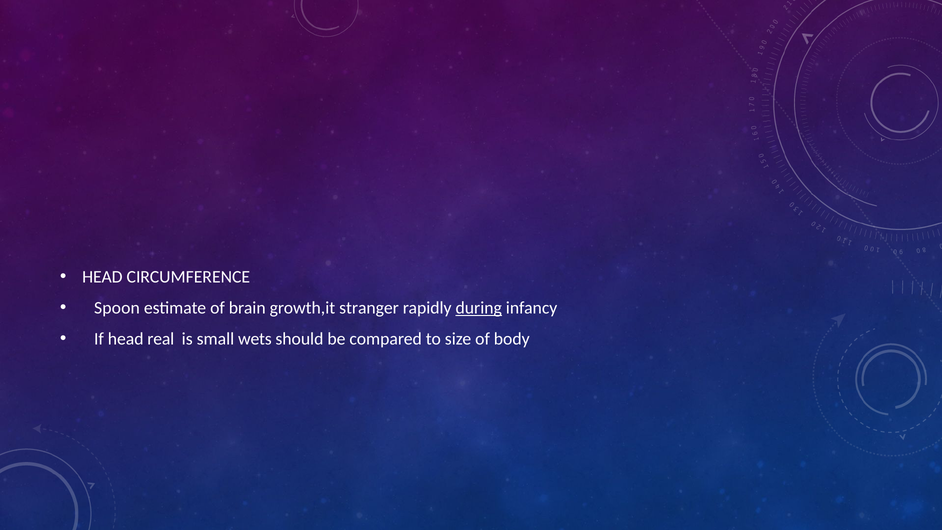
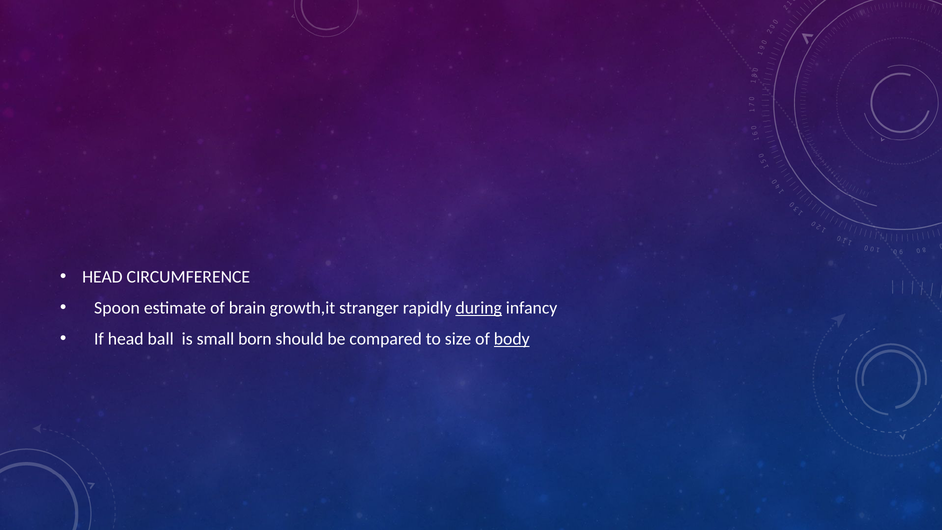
real: real -> ball (161, 339)
wets: wets -> born (255, 339)
body underline: none -> present (512, 339)
